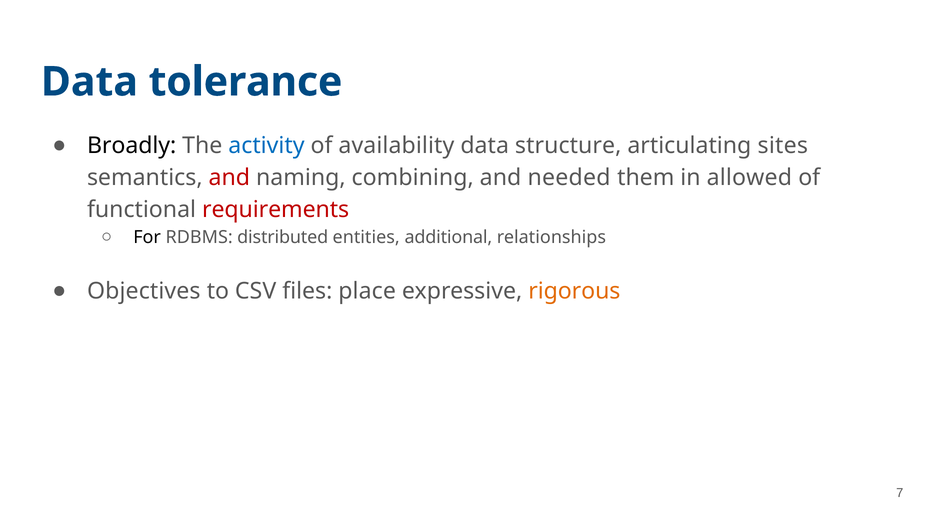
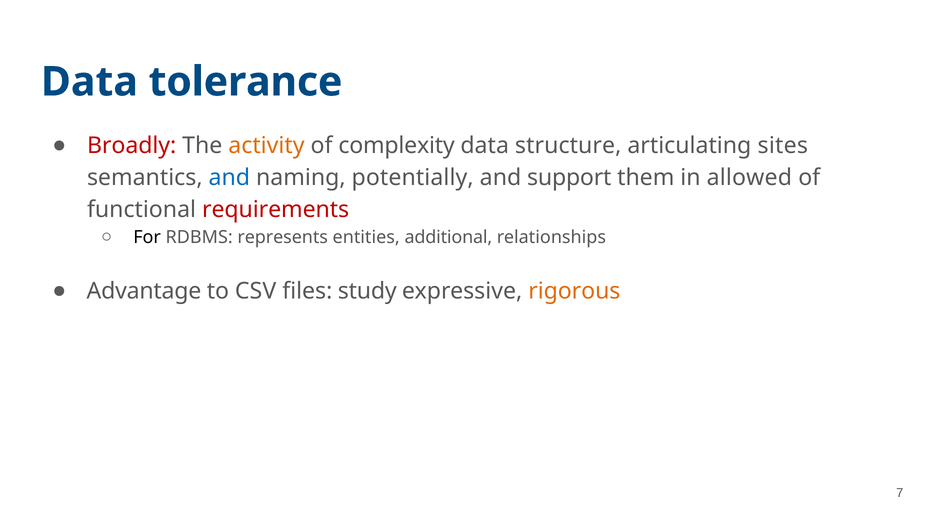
Broadly colour: black -> red (132, 145)
activity colour: blue -> orange (266, 145)
availability: availability -> complexity (397, 145)
and colour: red -> blue (229, 177)
combining: combining -> potentially (413, 177)
needed: needed -> support (569, 177)
distributed: distributed -> represents (283, 237)
Objectives: Objectives -> Advantage (144, 291)
place: place -> study (367, 291)
